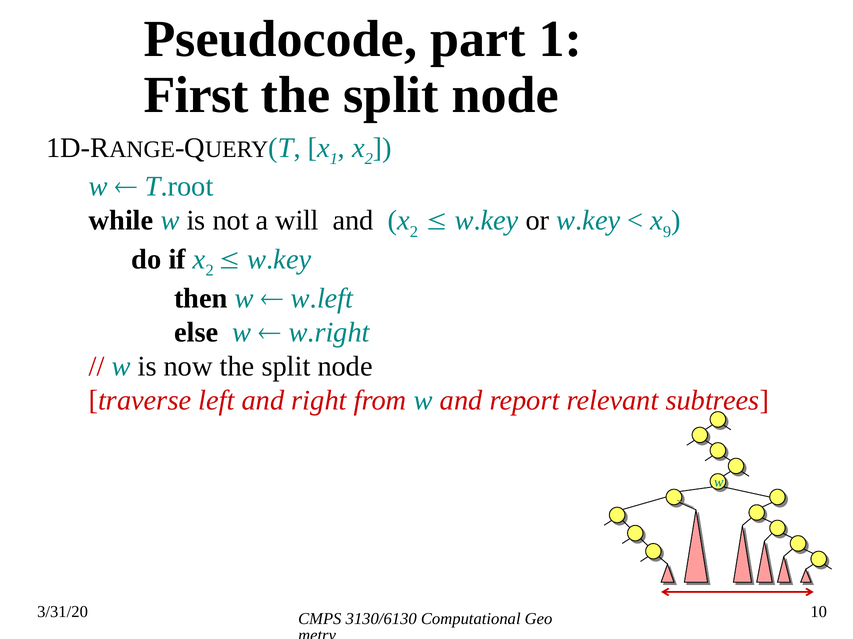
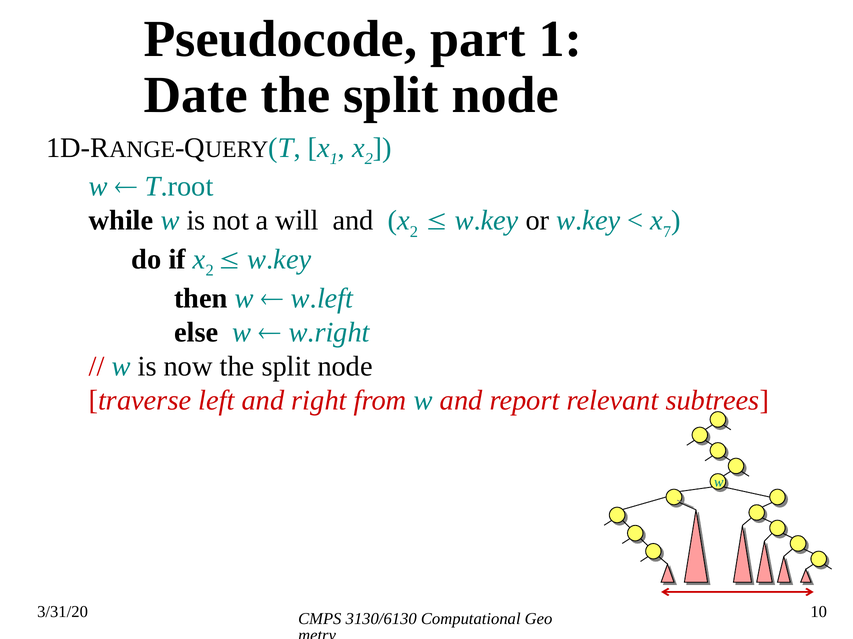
First: First -> Date (196, 95)
9: 9 -> 7 (667, 232)
